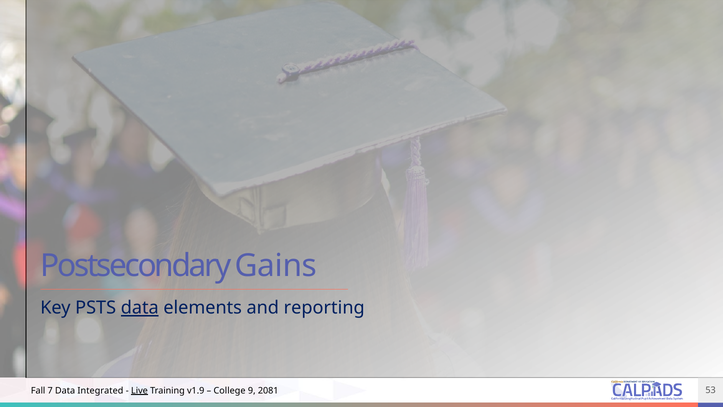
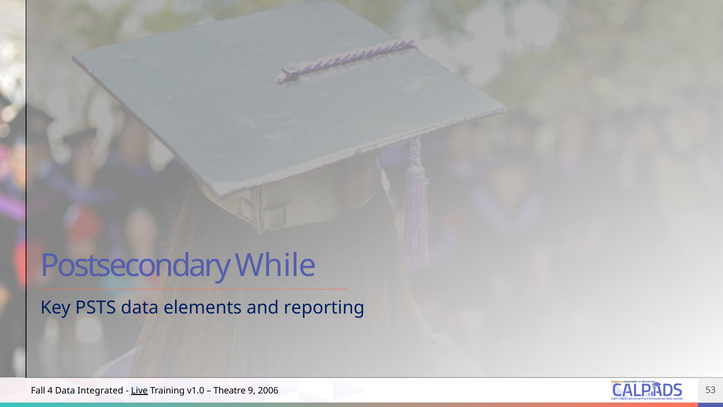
Gains: Gains -> While (276, 266)
data underline: present -> none (140, 308)
7: 7 -> 4 (50, 390)
v1.9: v1.9 -> v1.0 (196, 390)
College: College -> Theatre (230, 390)
2081: 2081 -> 2006 (268, 390)
